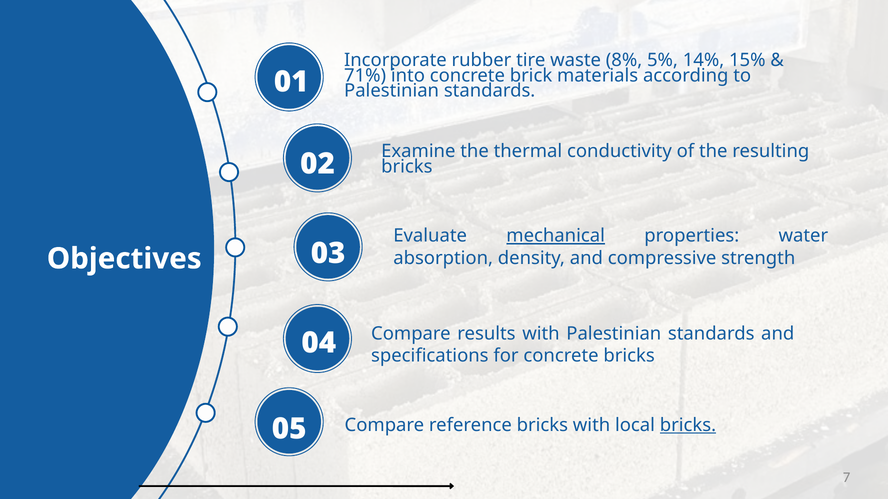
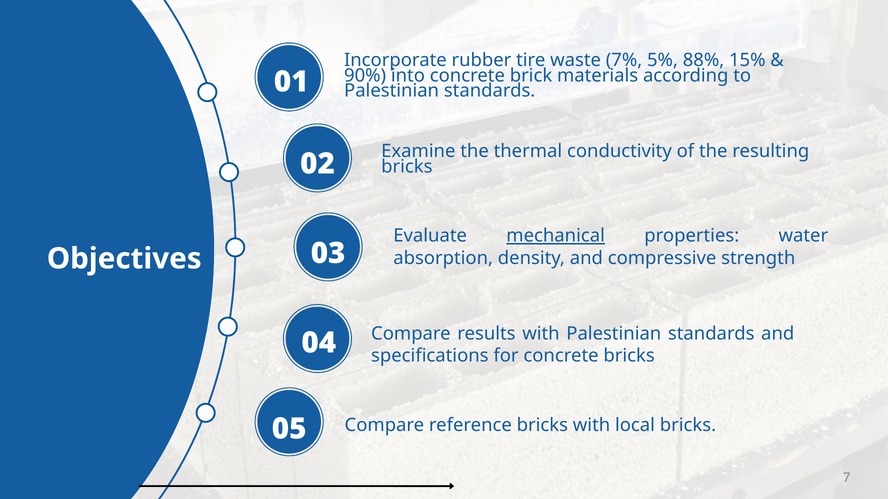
8%: 8% -> 7% (624, 60)
14%: 14% -> 88% (703, 60)
71%: 71% -> 90% (365, 76)
bricks underline: present -> none (688, 426)
